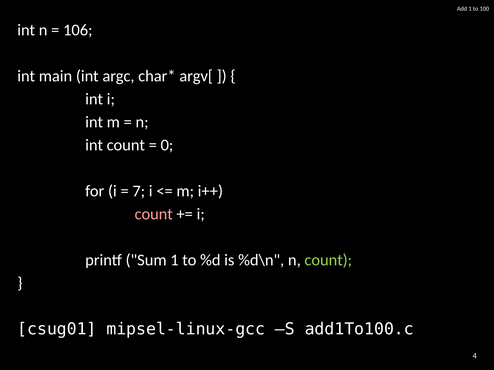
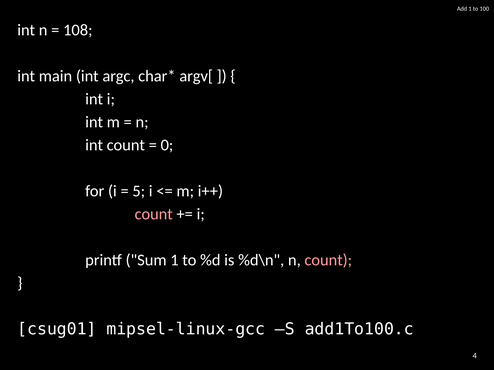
106: 106 -> 108 (78, 30)
7: 7 -> 5 (139, 191)
count colour: light green -> pink (328, 260)
